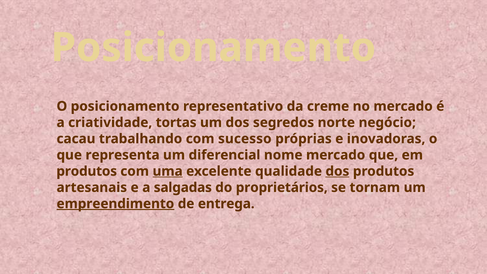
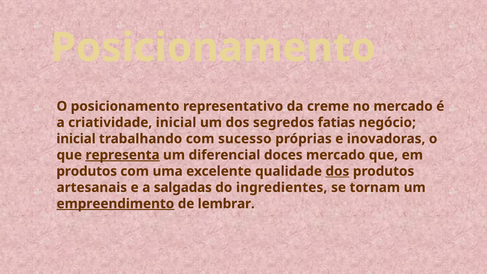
criatividade tortas: tortas -> inicial (176, 122)
norte: norte -> fatias (336, 122)
cacau: cacau -> inicial (76, 139)
representa underline: none -> present (123, 155)
nome: nome -> doces (283, 155)
uma underline: present -> none (168, 171)
proprietários: proprietários -> ingredientes (282, 187)
entrega: entrega -> lembrar (226, 204)
